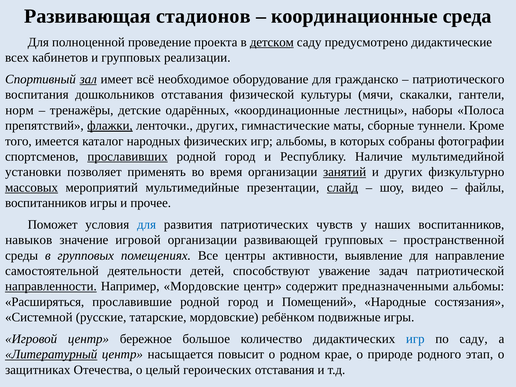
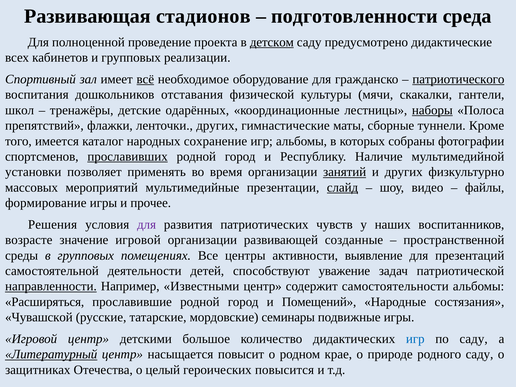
координационные: координационные -> подготовленности (354, 16)
зал underline: present -> none (88, 79)
всё underline: none -> present (145, 79)
патриотического underline: none -> present (458, 79)
норм: норм -> школ (20, 110)
наборы underline: none -> present (432, 110)
флажки underline: present -> none (110, 126)
физических: физических -> сохранение (216, 141)
массовых underline: present -> none (32, 188)
воспитанников: воспитанников -> формирование (46, 203)
Поможет: Поможет -> Решения (53, 224)
для colour: blue -> purple (147, 224)
навыков: навыков -> возрасте (29, 240)
развивающей групповых: групповых -> созданные (354, 240)
направление: направление -> презентаций (470, 255)
Например Мордовские: Мордовские -> Известными (201, 286)
предназначенными: предназначенными -> самостоятельности (395, 286)
Системной: Системной -> Чувашской (39, 317)
ребёнком: ребёнком -> семинары (288, 317)
бережное: бережное -> детскими (146, 339)
родного этап: этап -> саду (480, 354)
героических отставания: отставания -> повысится (285, 370)
